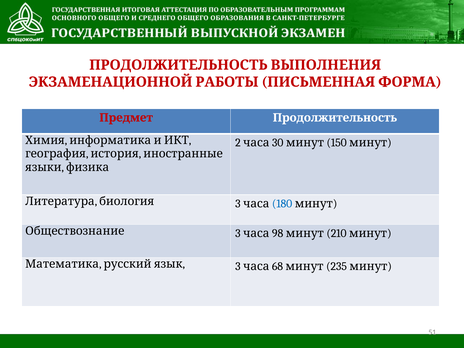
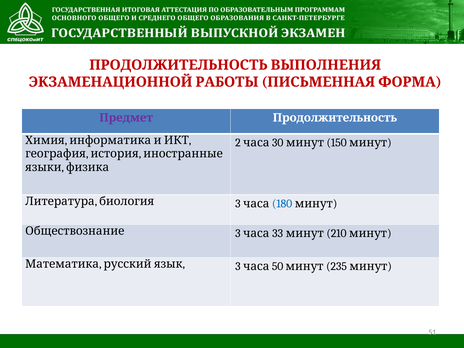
Предмет colour: red -> purple (126, 118)
98: 98 -> 33 (278, 233)
68: 68 -> 50 (278, 266)
